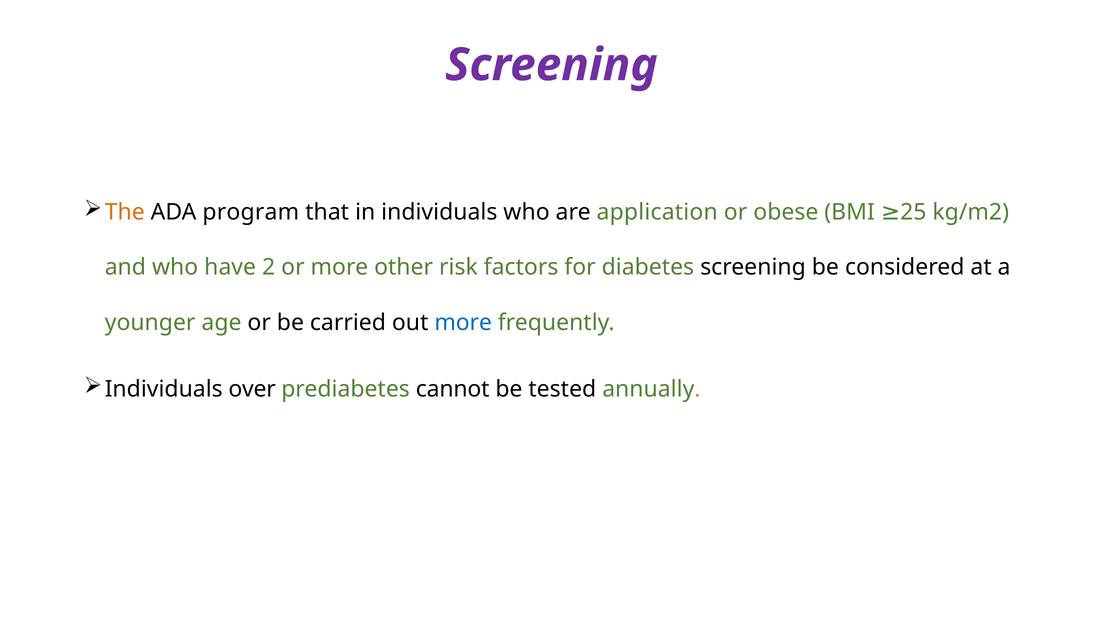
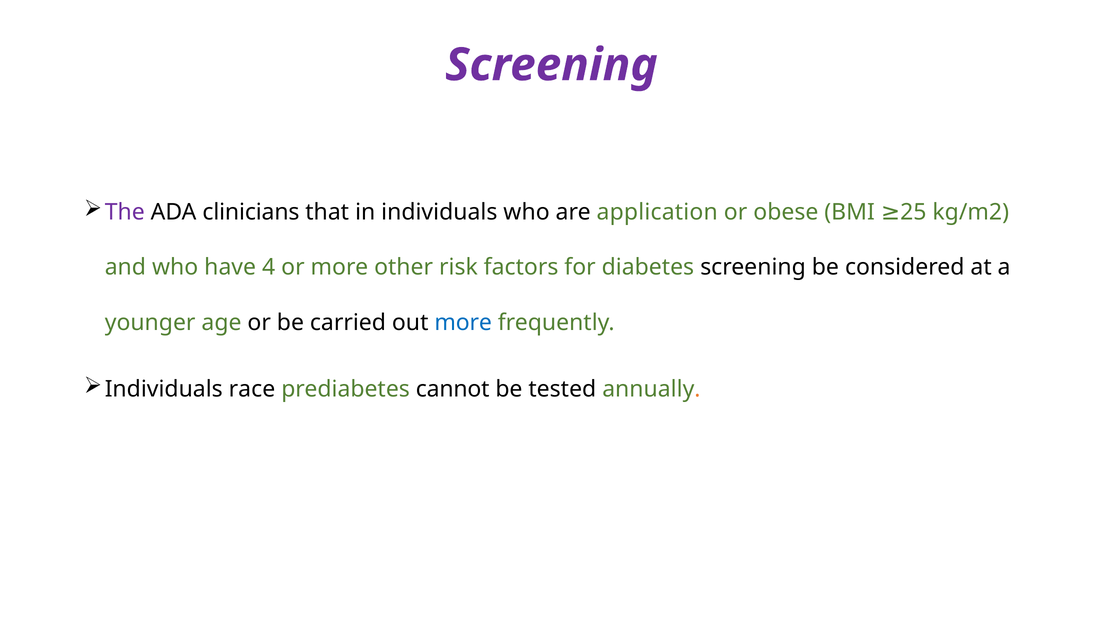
The colour: orange -> purple (125, 212)
program: program -> clinicians (251, 212)
2: 2 -> 4 (269, 268)
over: over -> race (252, 390)
